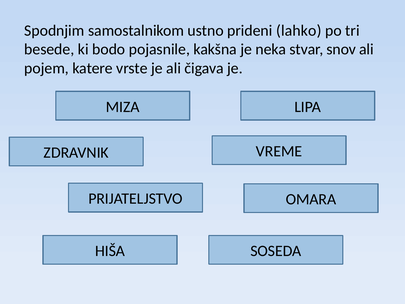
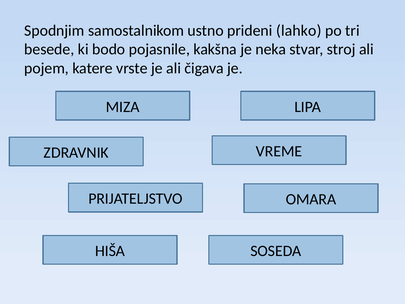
snov: snov -> stroj (341, 49)
